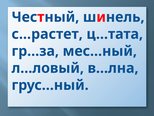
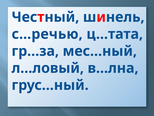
с…растет: с…растет -> с…речью (47, 34)
